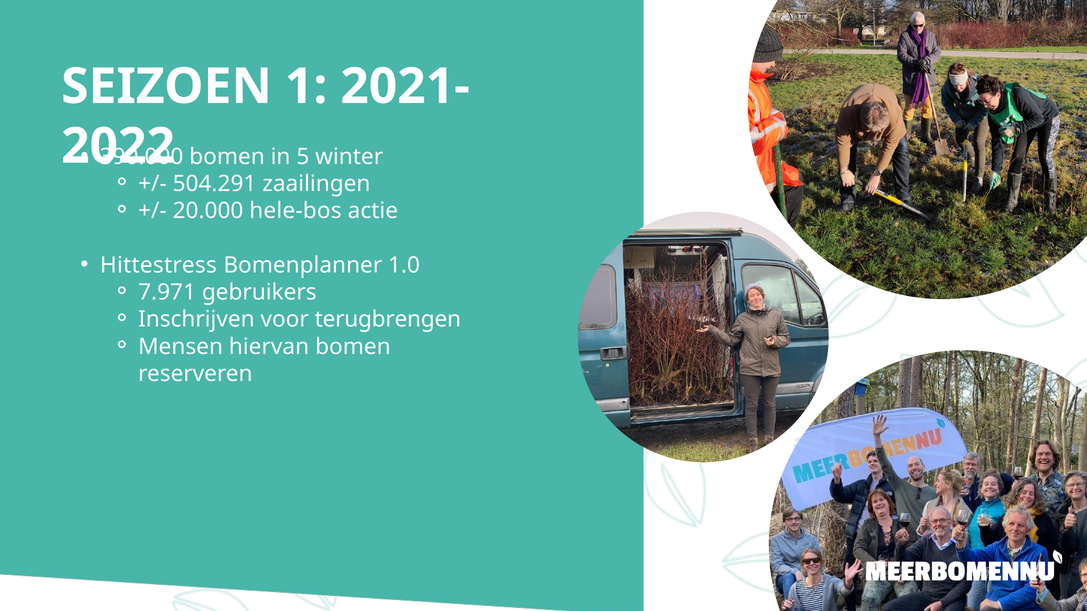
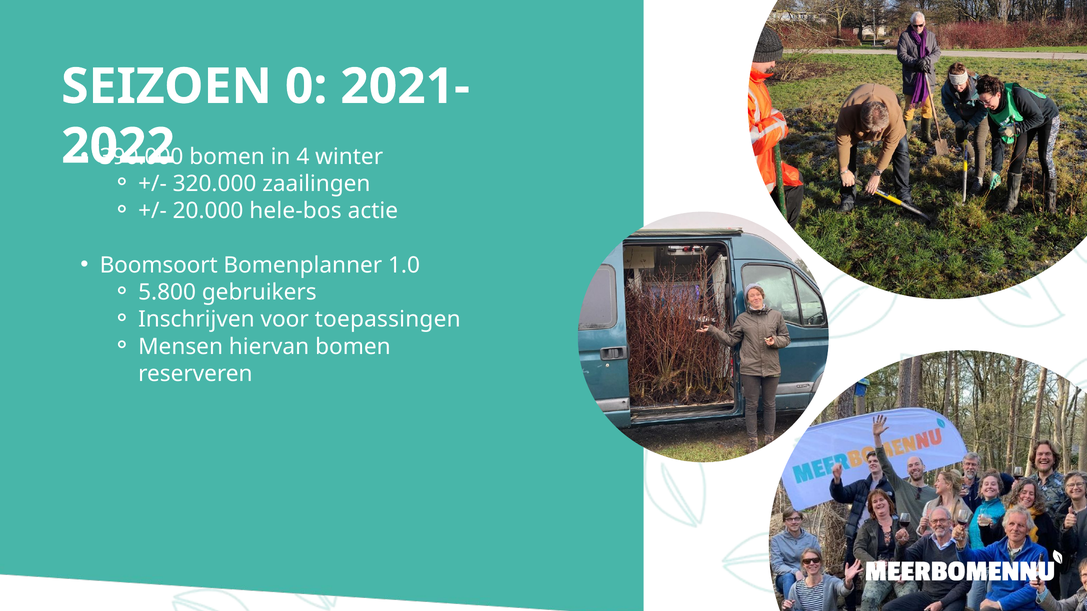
1: 1 -> 0 (306, 87)
5: 5 -> 4 (303, 157)
504.291: 504.291 -> 320.000 (215, 184)
Hittestress: Hittestress -> Boomsoort (159, 265)
7.971: 7.971 -> 5.800 (167, 293)
terugbrengen: terugbrengen -> toepassingen (388, 320)
